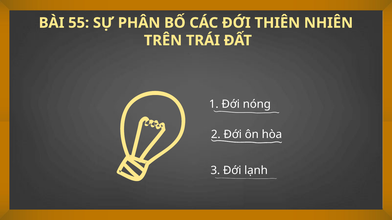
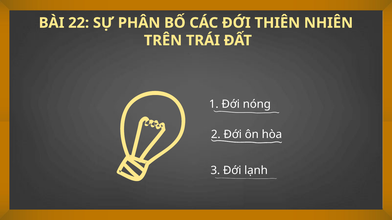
55: 55 -> 22 (79, 23)
